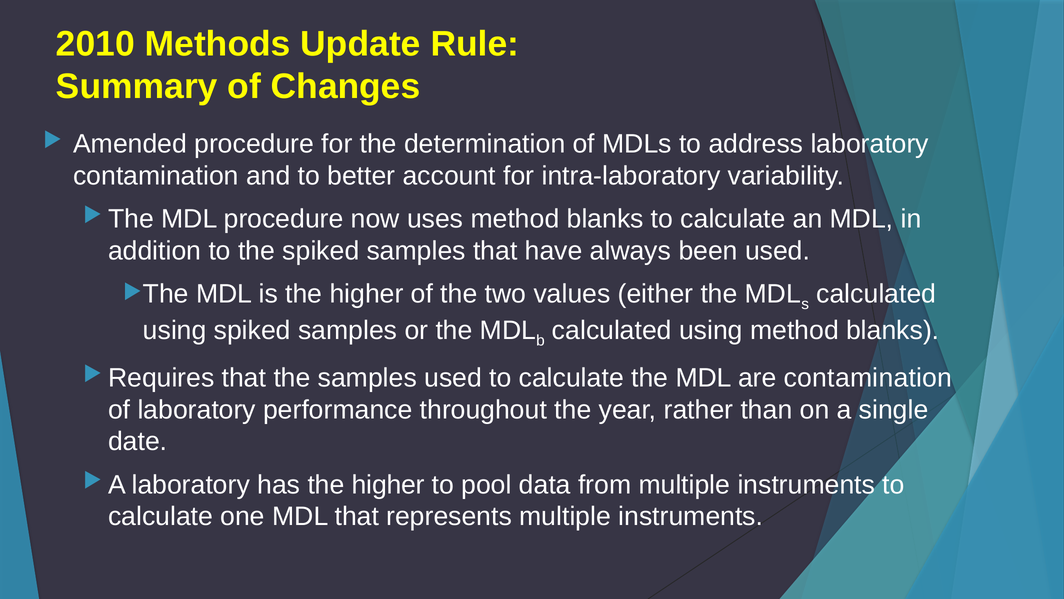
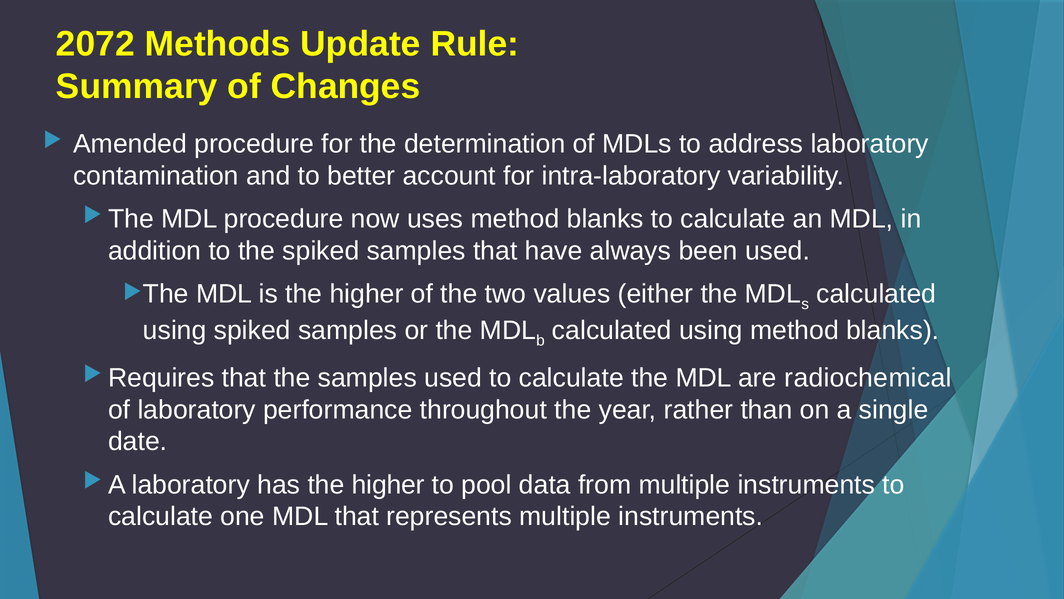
2010: 2010 -> 2072 (95, 44)
are contamination: contamination -> radiochemical (868, 377)
